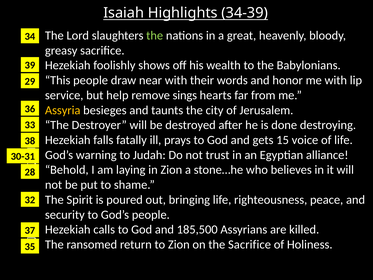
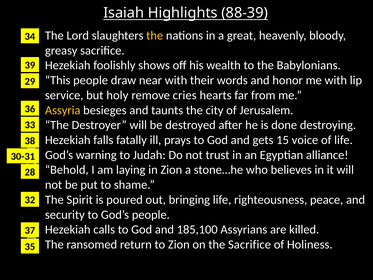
34-39: 34-39 -> 88-39 (245, 13)
the colour: light green -> yellow (155, 35)
help: help -> holy (117, 95)
sings: sings -> cries (185, 95)
185,500: 185,500 -> 185,100 (197, 229)
